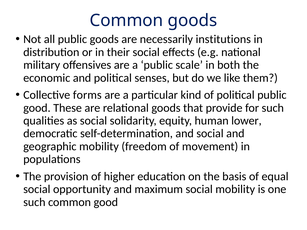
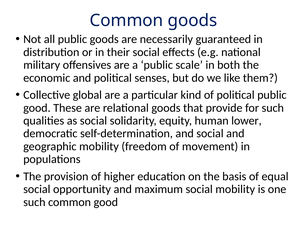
institutions: institutions -> guaranteed (223, 39)
forms: forms -> global (87, 95)
